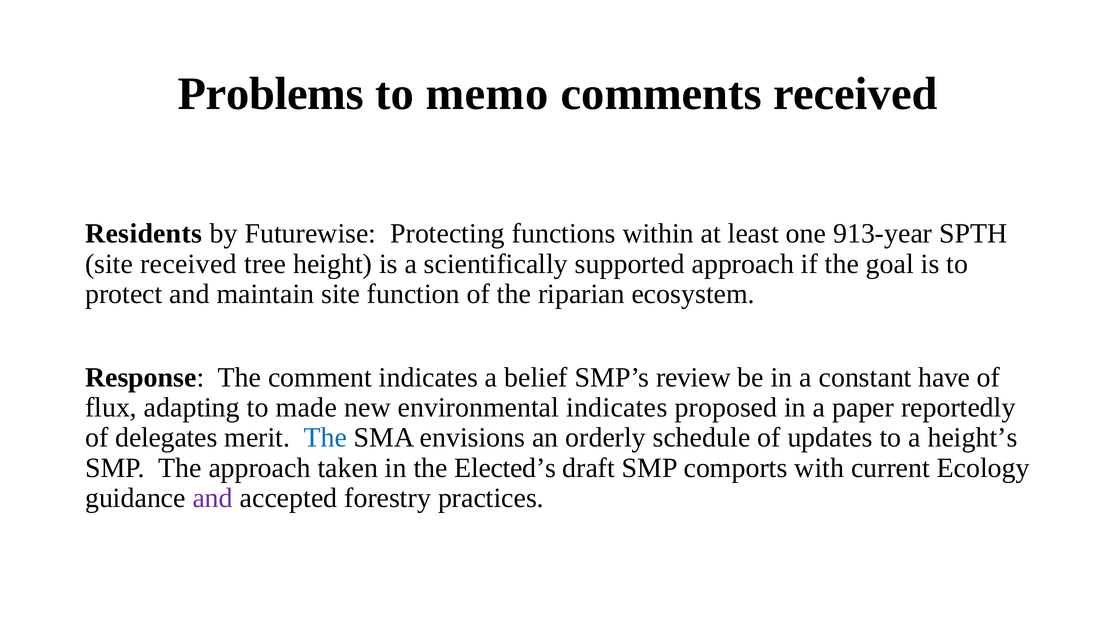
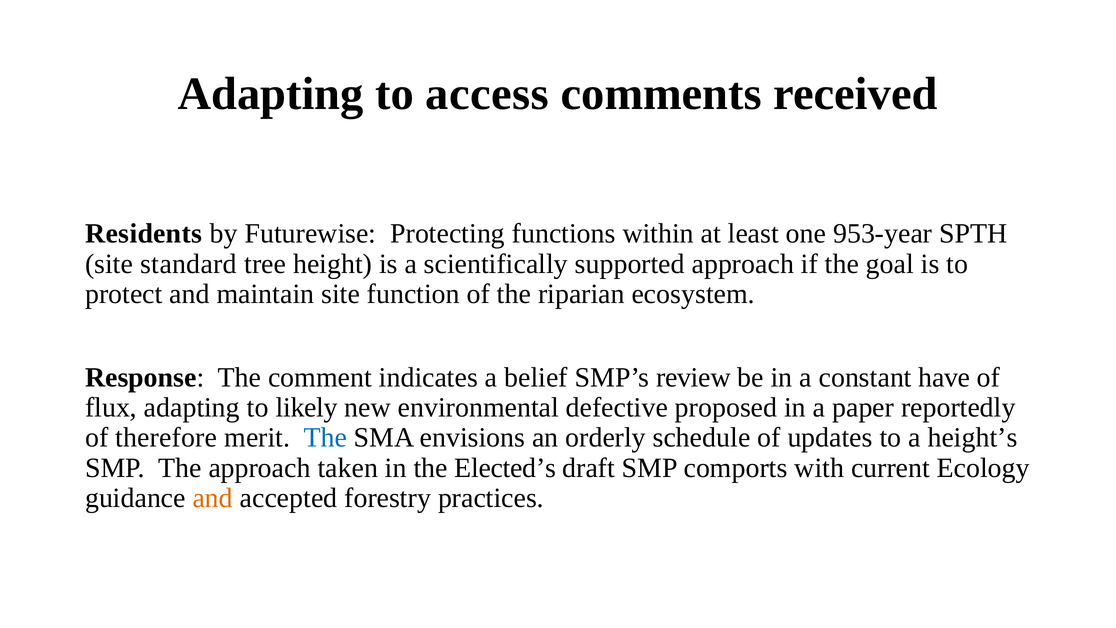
Problems: Problems -> Adapting (271, 94)
memo: memo -> access (487, 94)
913-year: 913-year -> 953-year (883, 234)
site received: received -> standard (189, 264)
made: made -> likely (307, 407)
environmental indicates: indicates -> defective (617, 407)
delegates: delegates -> therefore (166, 438)
and colour: purple -> orange (213, 498)
